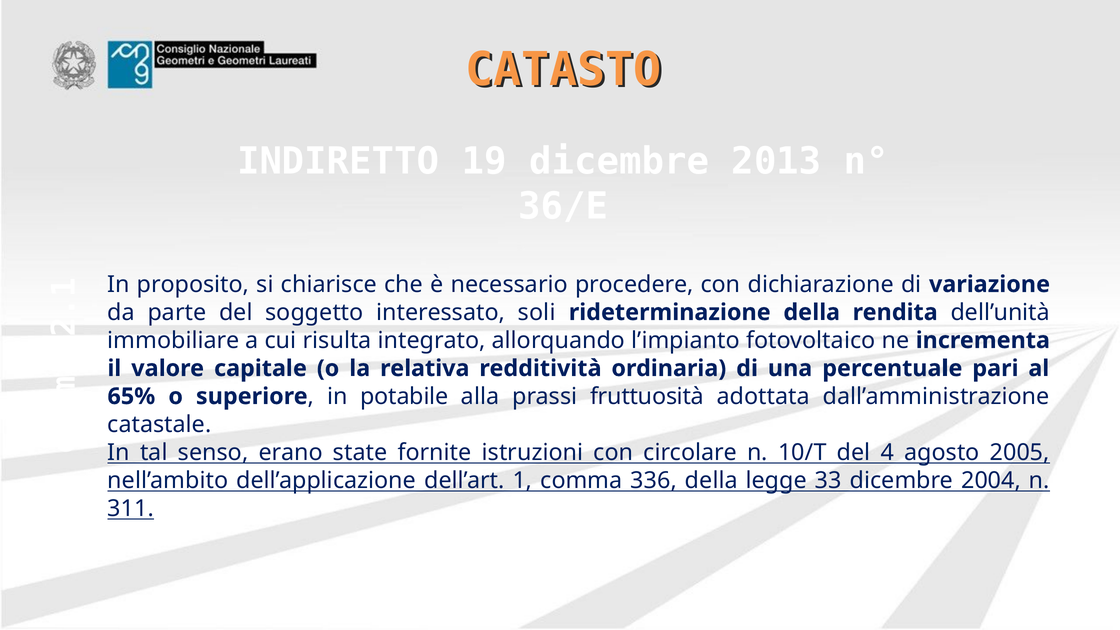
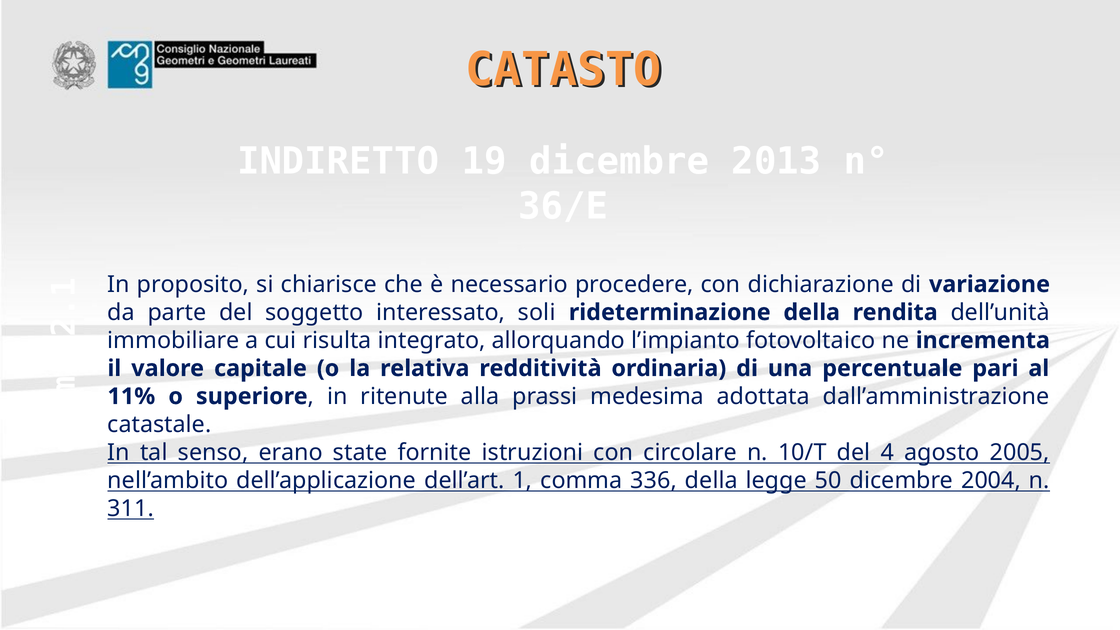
65%: 65% -> 11% (131, 396)
potabile: potabile -> ritenute (404, 396)
fruttuosità: fruttuosità -> medesima (647, 396)
33: 33 -> 50 (828, 480)
